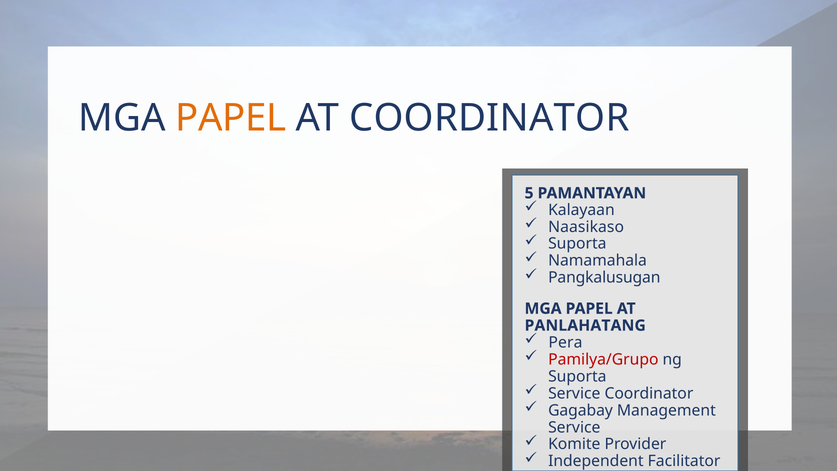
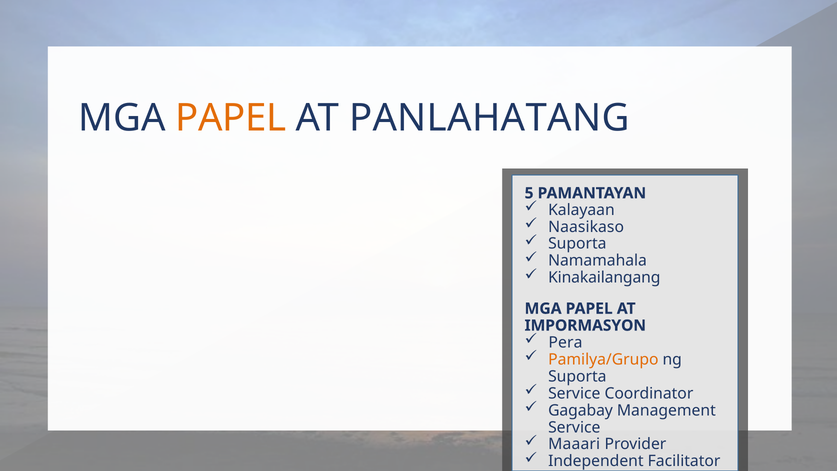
AT COORDINATOR: COORDINATOR -> PANLAHATANG (489, 118)
Pangkalusugan: Pangkalusugan -> Kinakailangang (604, 278)
PANLAHATANG: PANLAHATANG -> IMPORMASYON (585, 325)
Pamilya/Grupo colour: red -> orange (603, 359)
Komite: Komite -> Maaari (574, 444)
